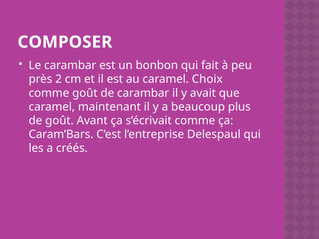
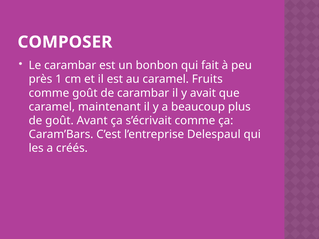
2: 2 -> 1 (59, 79)
Choix: Choix -> Fruits (207, 79)
